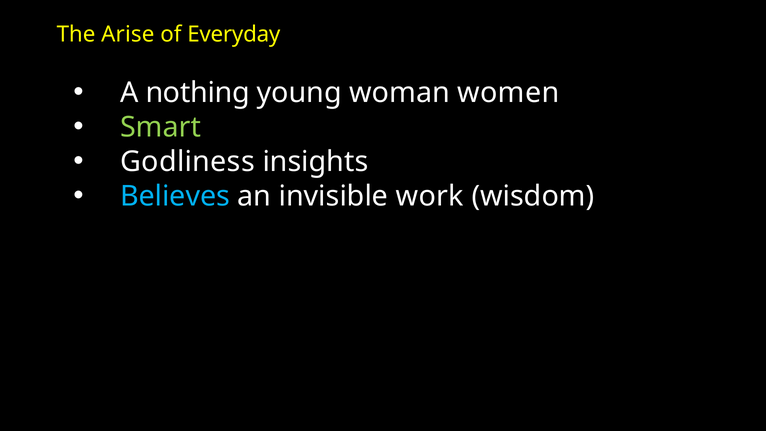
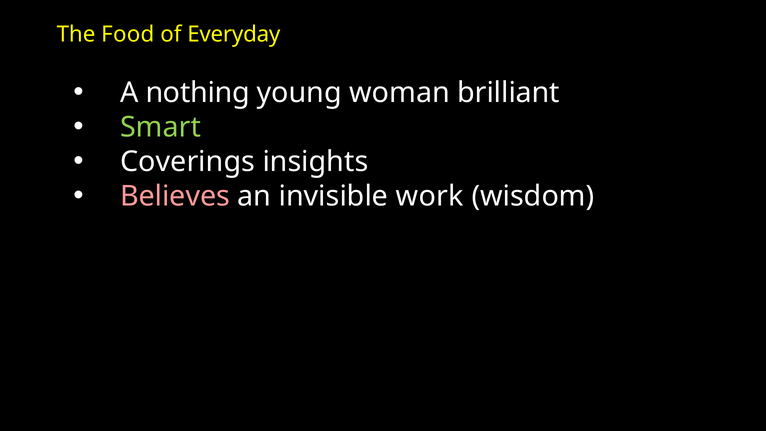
Arise: Arise -> Food (128, 34)
women: women -> brilliant (509, 93)
Godliness: Godliness -> Coverings (188, 162)
Believes colour: light blue -> pink (175, 196)
